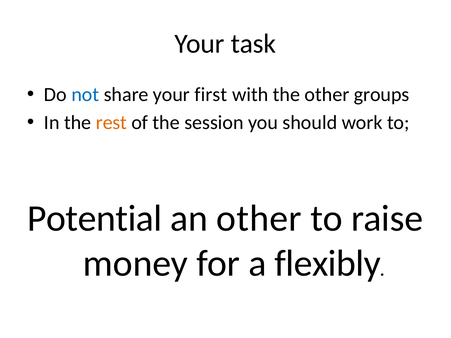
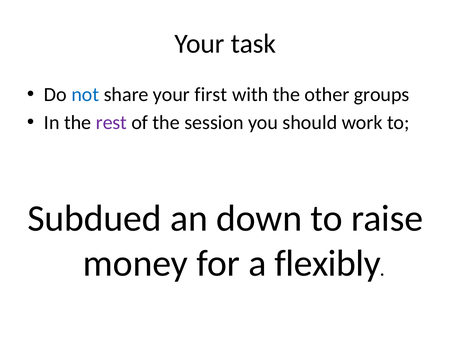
rest colour: orange -> purple (111, 123)
Potential: Potential -> Subdued (95, 219)
an other: other -> down (259, 219)
